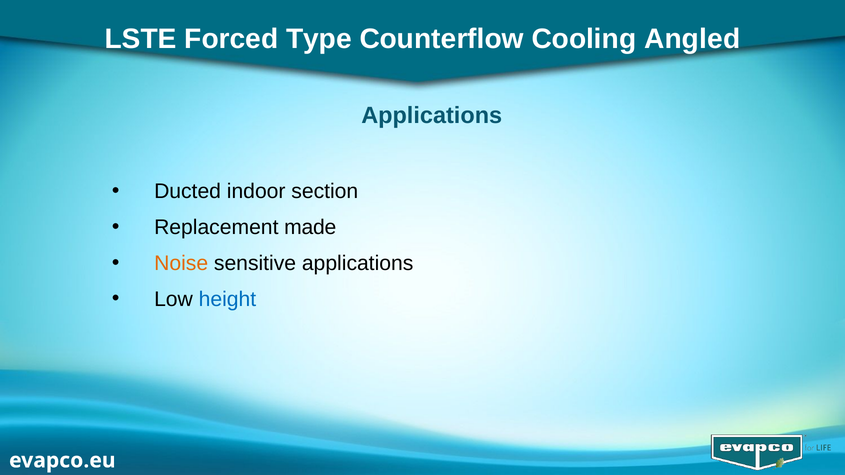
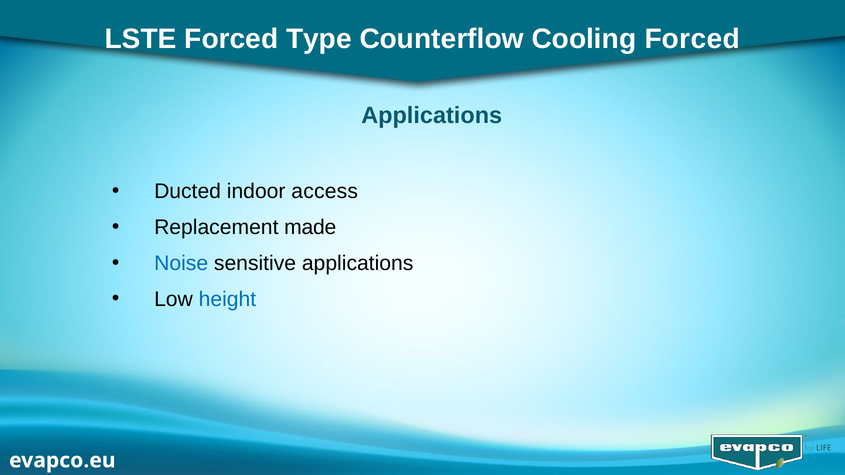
Cooling Angled: Angled -> Forced (692, 39)
section: section -> access (325, 192)
Noise colour: orange -> blue (181, 263)
